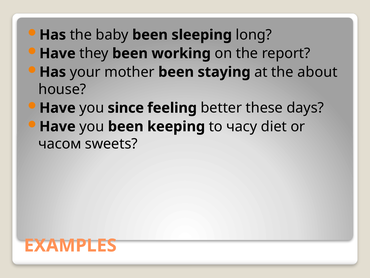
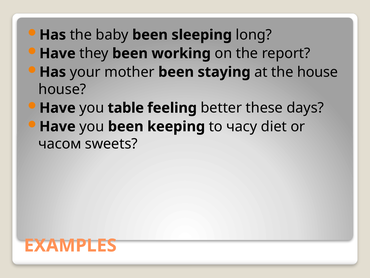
the about: about -> house (318, 72)
since: since -> table (126, 108)
